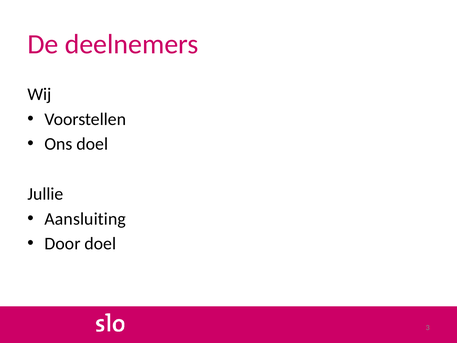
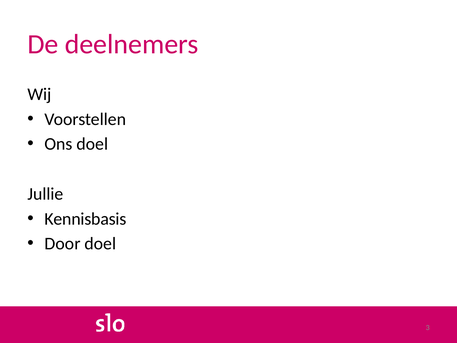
Aansluiting: Aansluiting -> Kennisbasis (85, 219)
